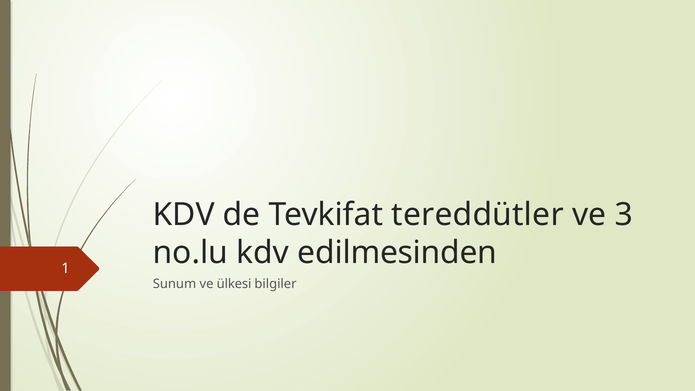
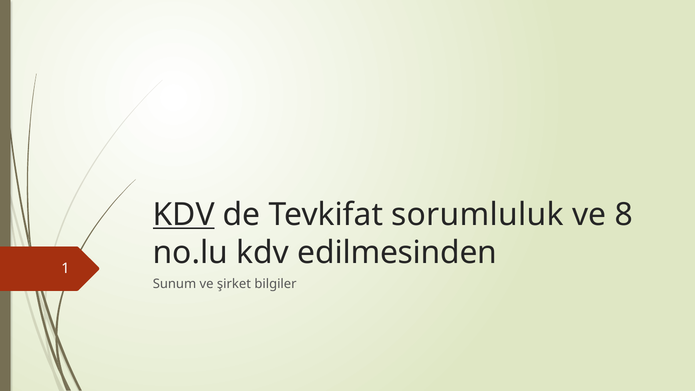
KDV underline: none -> present (184, 215)
tereddütler: tereddütler -> sorumluluk (478, 215)
3: 3 -> 8 (624, 215)
ülkesi: ülkesi -> şirket (234, 284)
